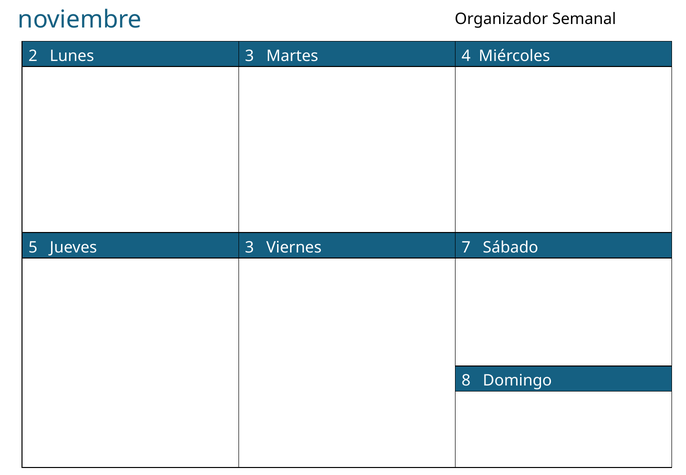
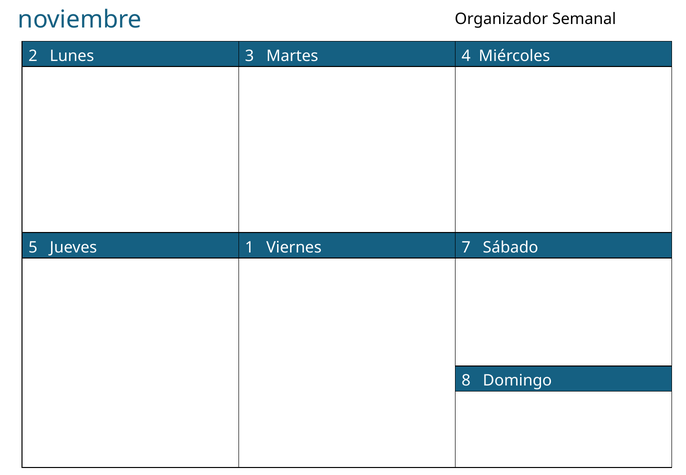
Jueves 3: 3 -> 1 (249, 247)
